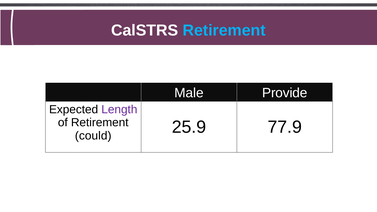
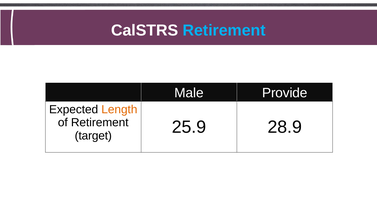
Length colour: purple -> orange (119, 109)
could: could -> target (93, 136)
77.9: 77.9 -> 28.9 (285, 127)
